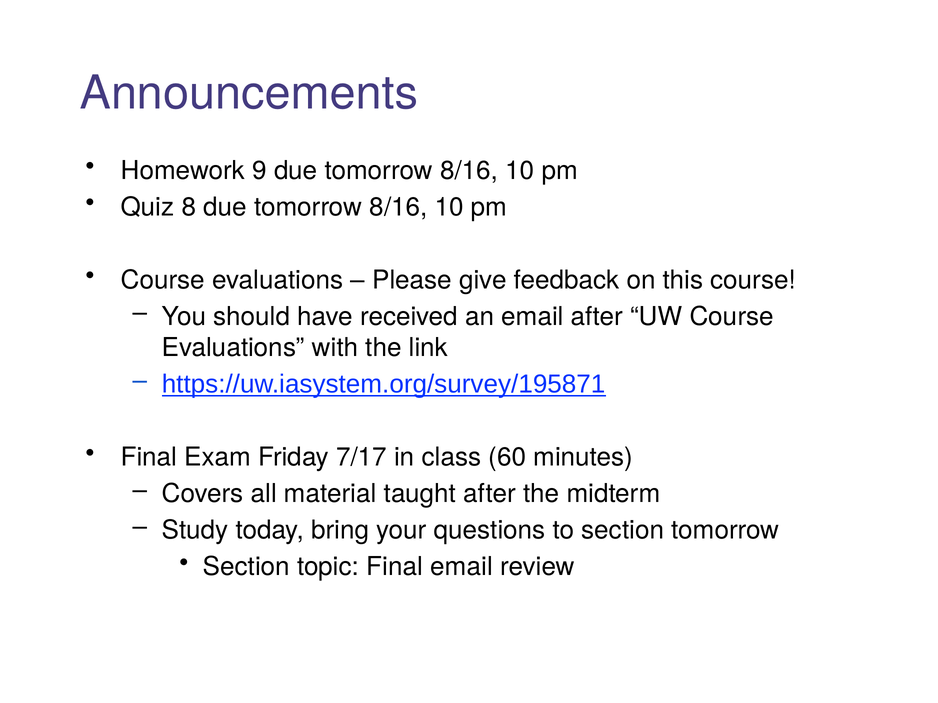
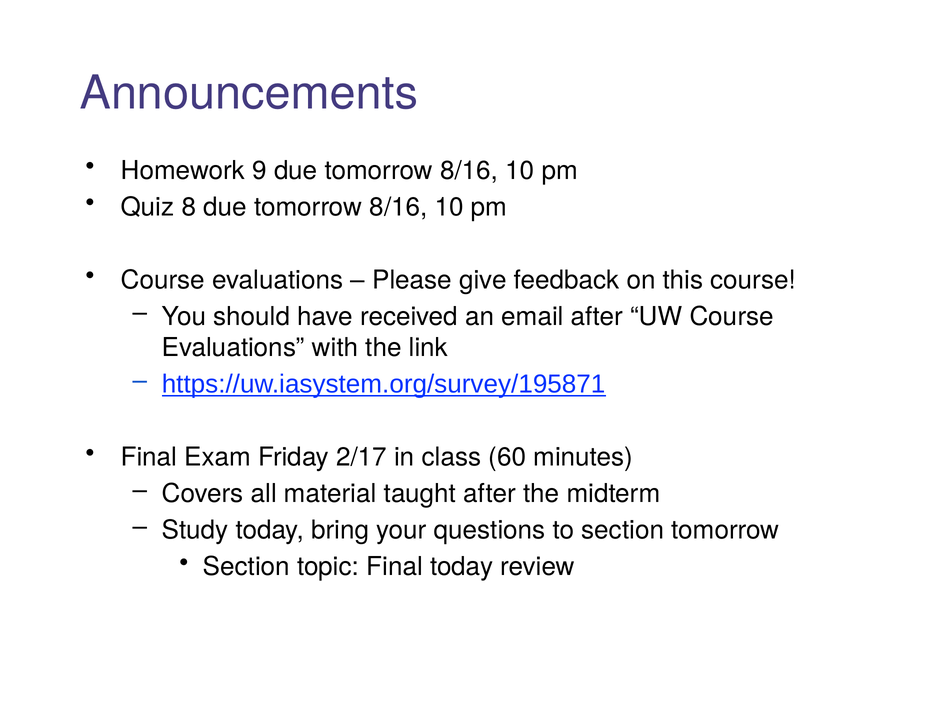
7/17: 7/17 -> 2/17 (362, 458)
Final email: email -> today (462, 567)
